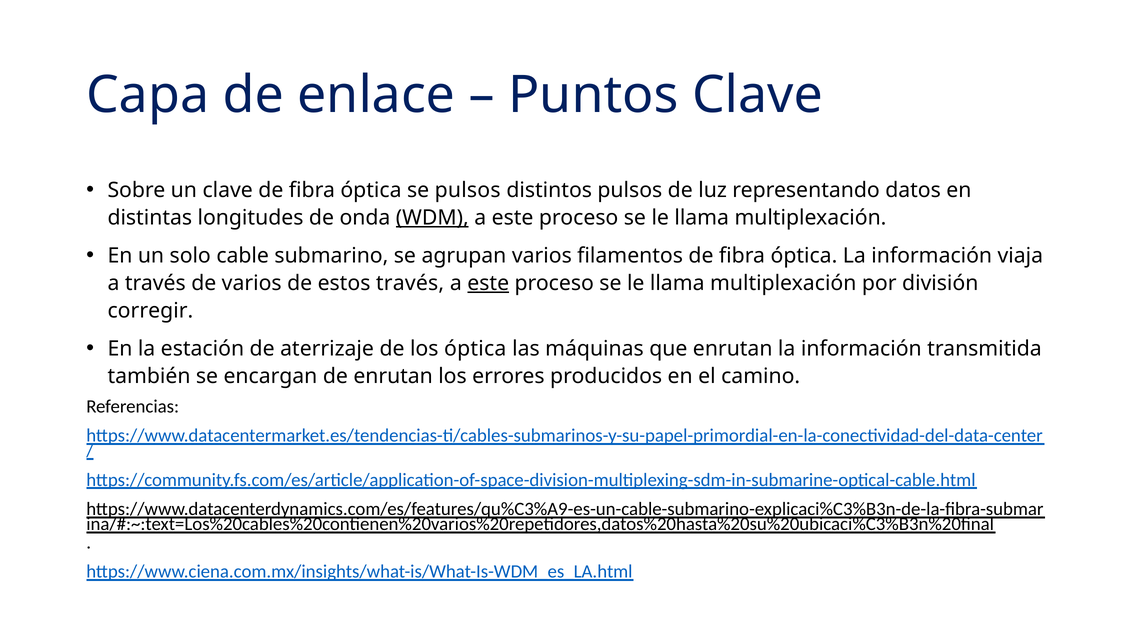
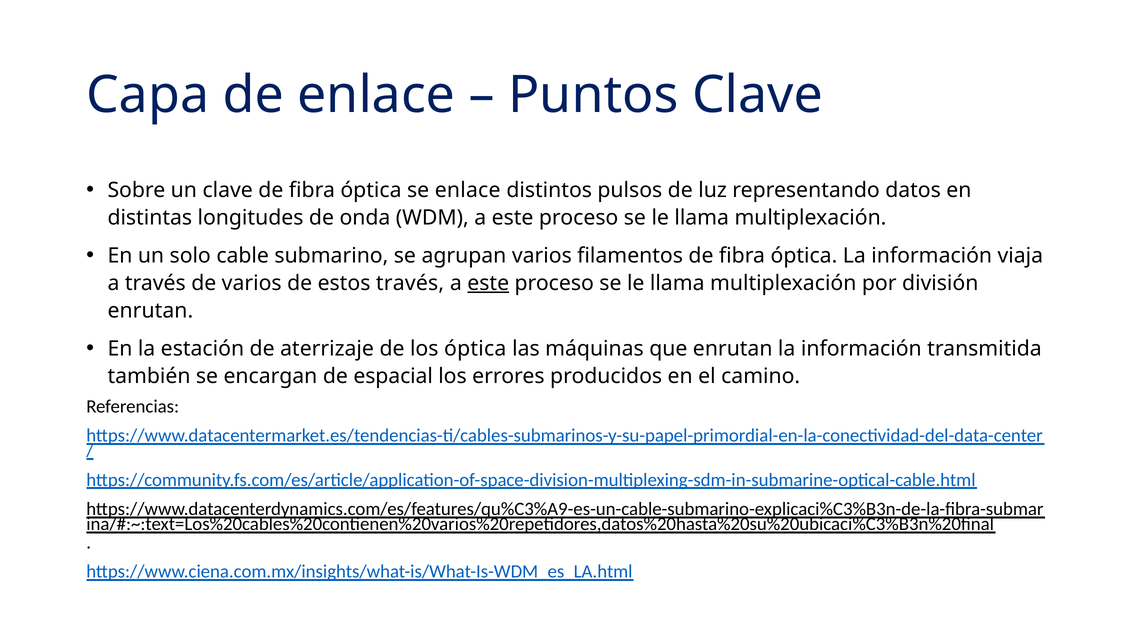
se pulsos: pulsos -> enlace (468, 190)
WDM underline: present -> none (432, 217)
corregir: corregir -> enrutan (150, 310)
de enrutan: enrutan -> espacial (393, 376)
